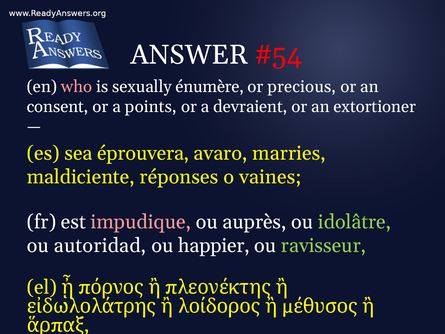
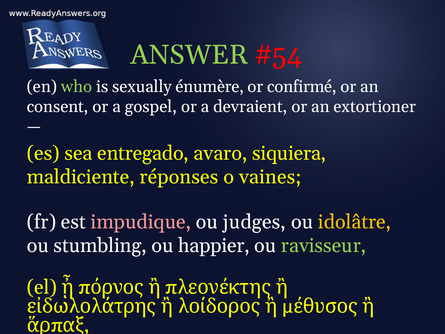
ANSWER colour: white -> light green (189, 55)
who colour: pink -> light green (77, 87)
precious: precious -> confirmé (302, 87)
points: points -> gospel (151, 107)
éprouvera: éprouvera -> entregado (143, 153)
marries: marries -> siquiera (289, 153)
auprès: auprès -> judges (254, 222)
idolâtre colour: light green -> yellow (355, 222)
autoridad: autoridad -> stumbling (100, 245)
